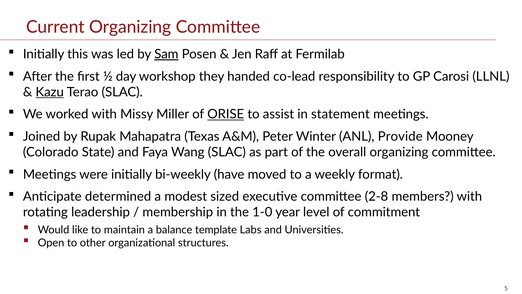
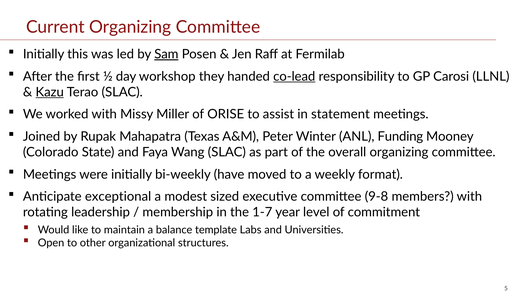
co-lead underline: none -> present (294, 76)
ORISE underline: present -> none (226, 114)
Provide: Provide -> Funding (400, 136)
determined: determined -> exceptional (118, 196)
2-8: 2-8 -> 9-8 (377, 196)
1-0: 1-0 -> 1-7 (262, 212)
